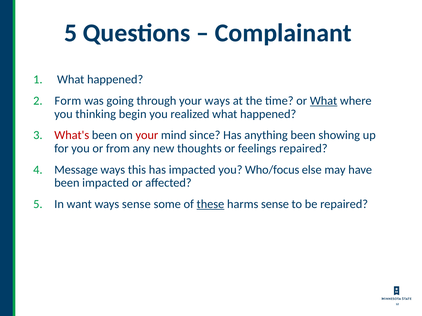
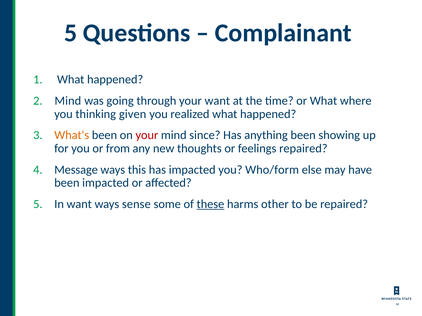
Form: Form -> Mind (68, 101)
your ways: ways -> want (217, 101)
What underline: present -> none (324, 101)
begin: begin -> given (133, 114)
What's colour: red -> orange (72, 135)
Who/focus: Who/focus -> Who/form (272, 170)
harms sense: sense -> other (275, 204)
